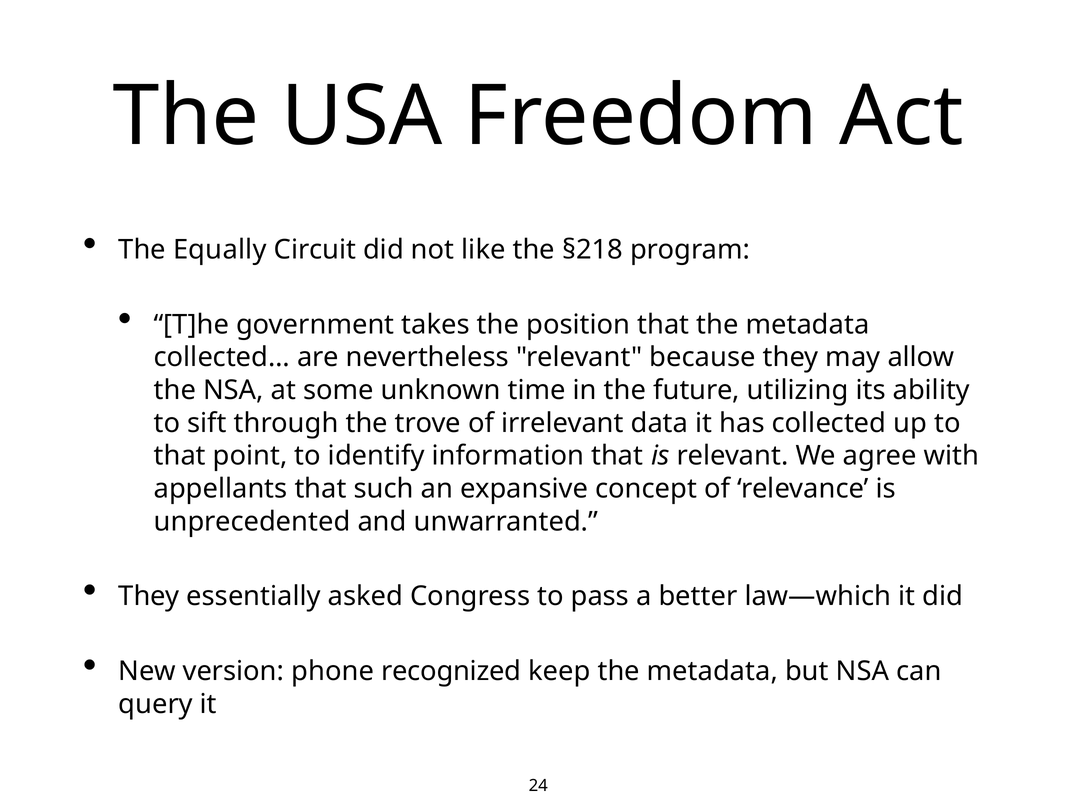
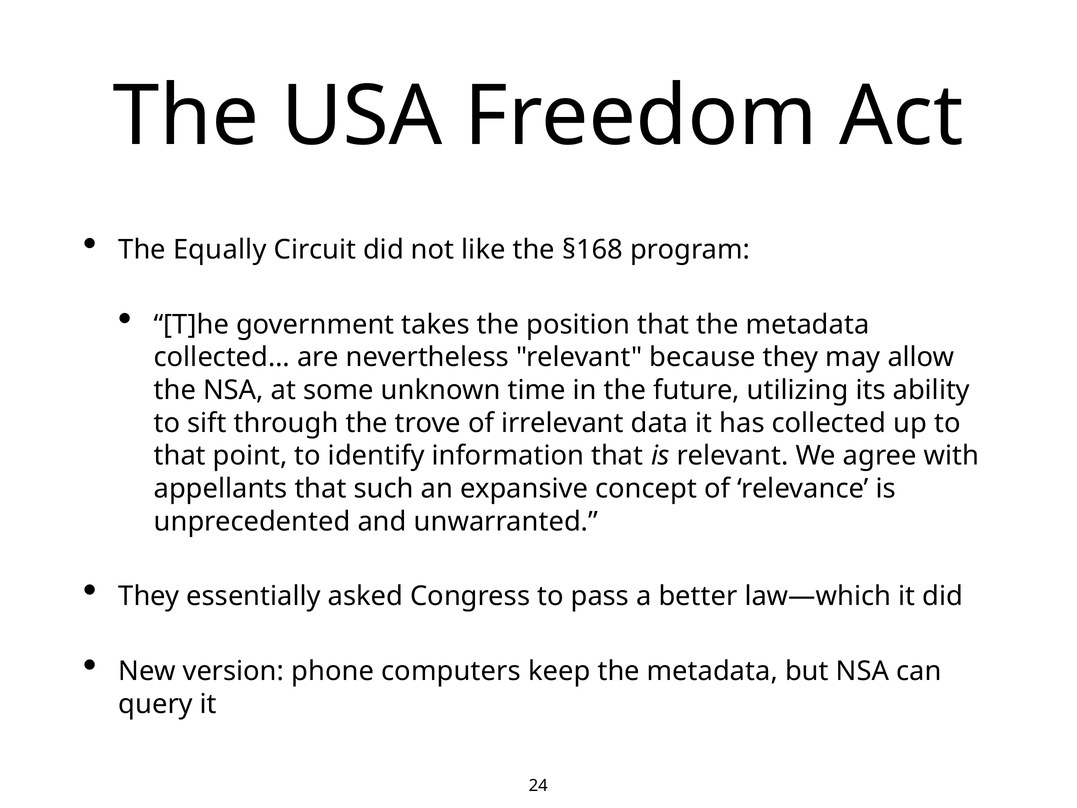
§218: §218 -> §168 (592, 250)
recognized: recognized -> computers (451, 671)
